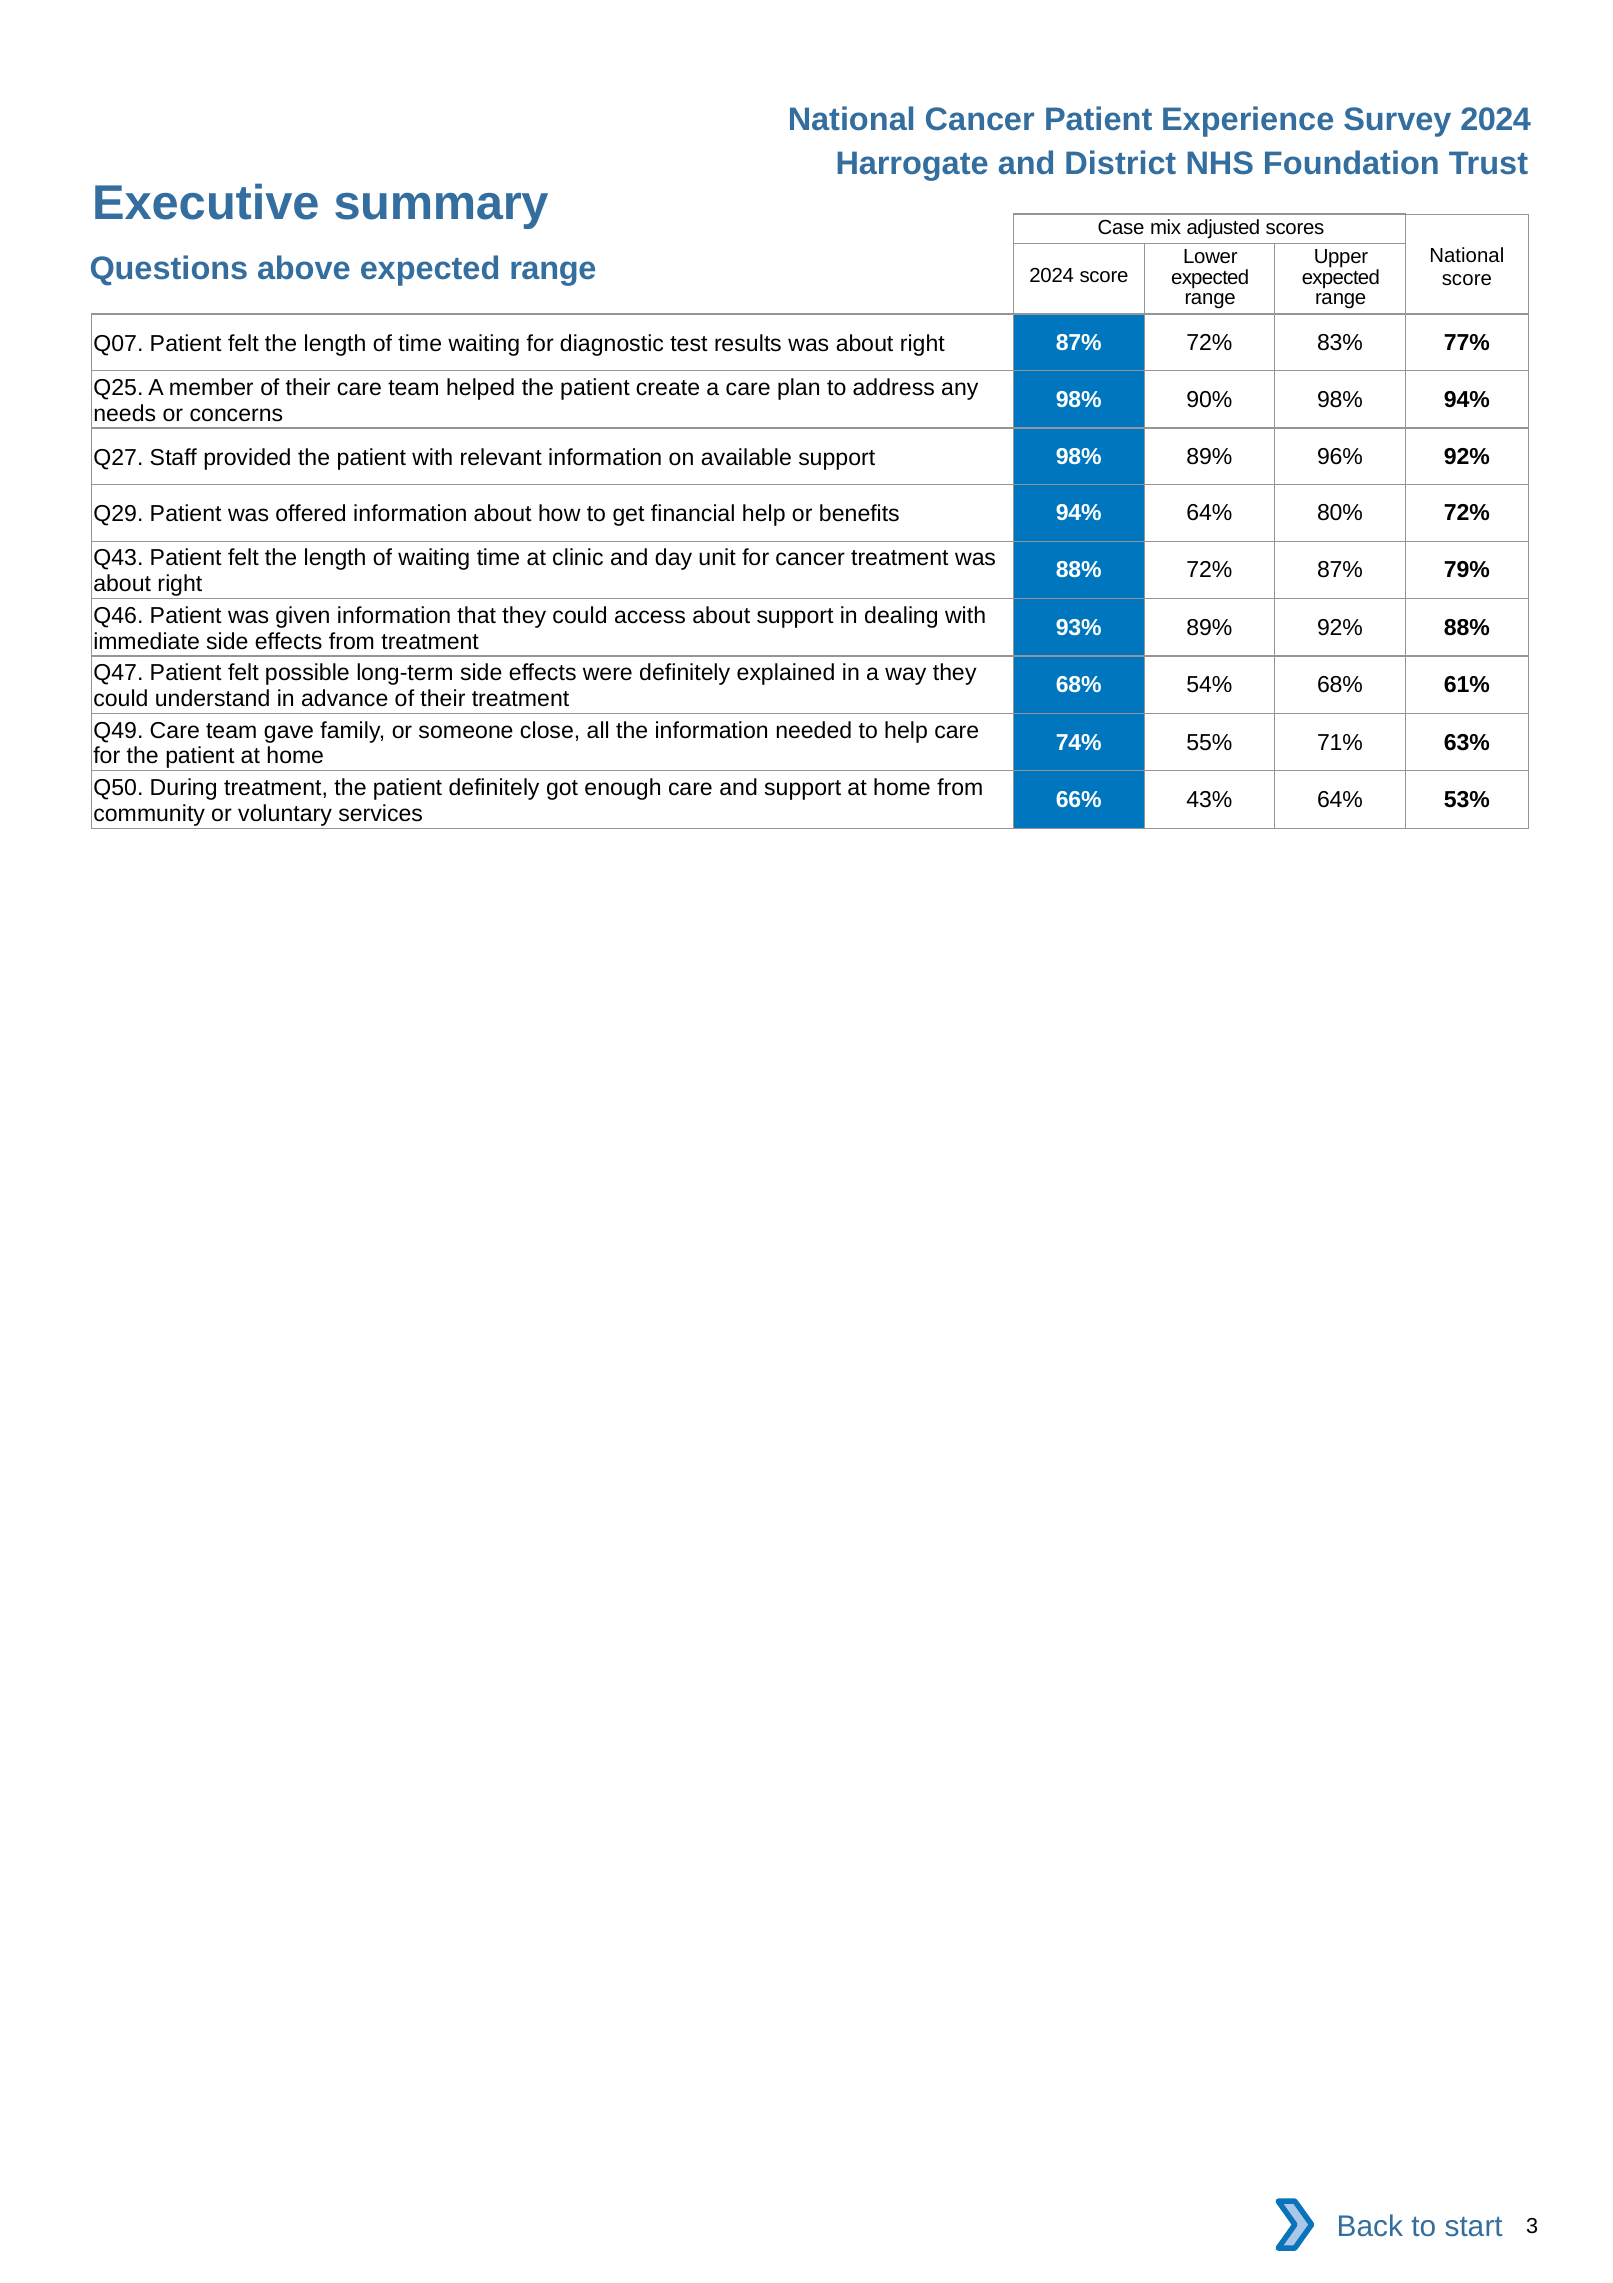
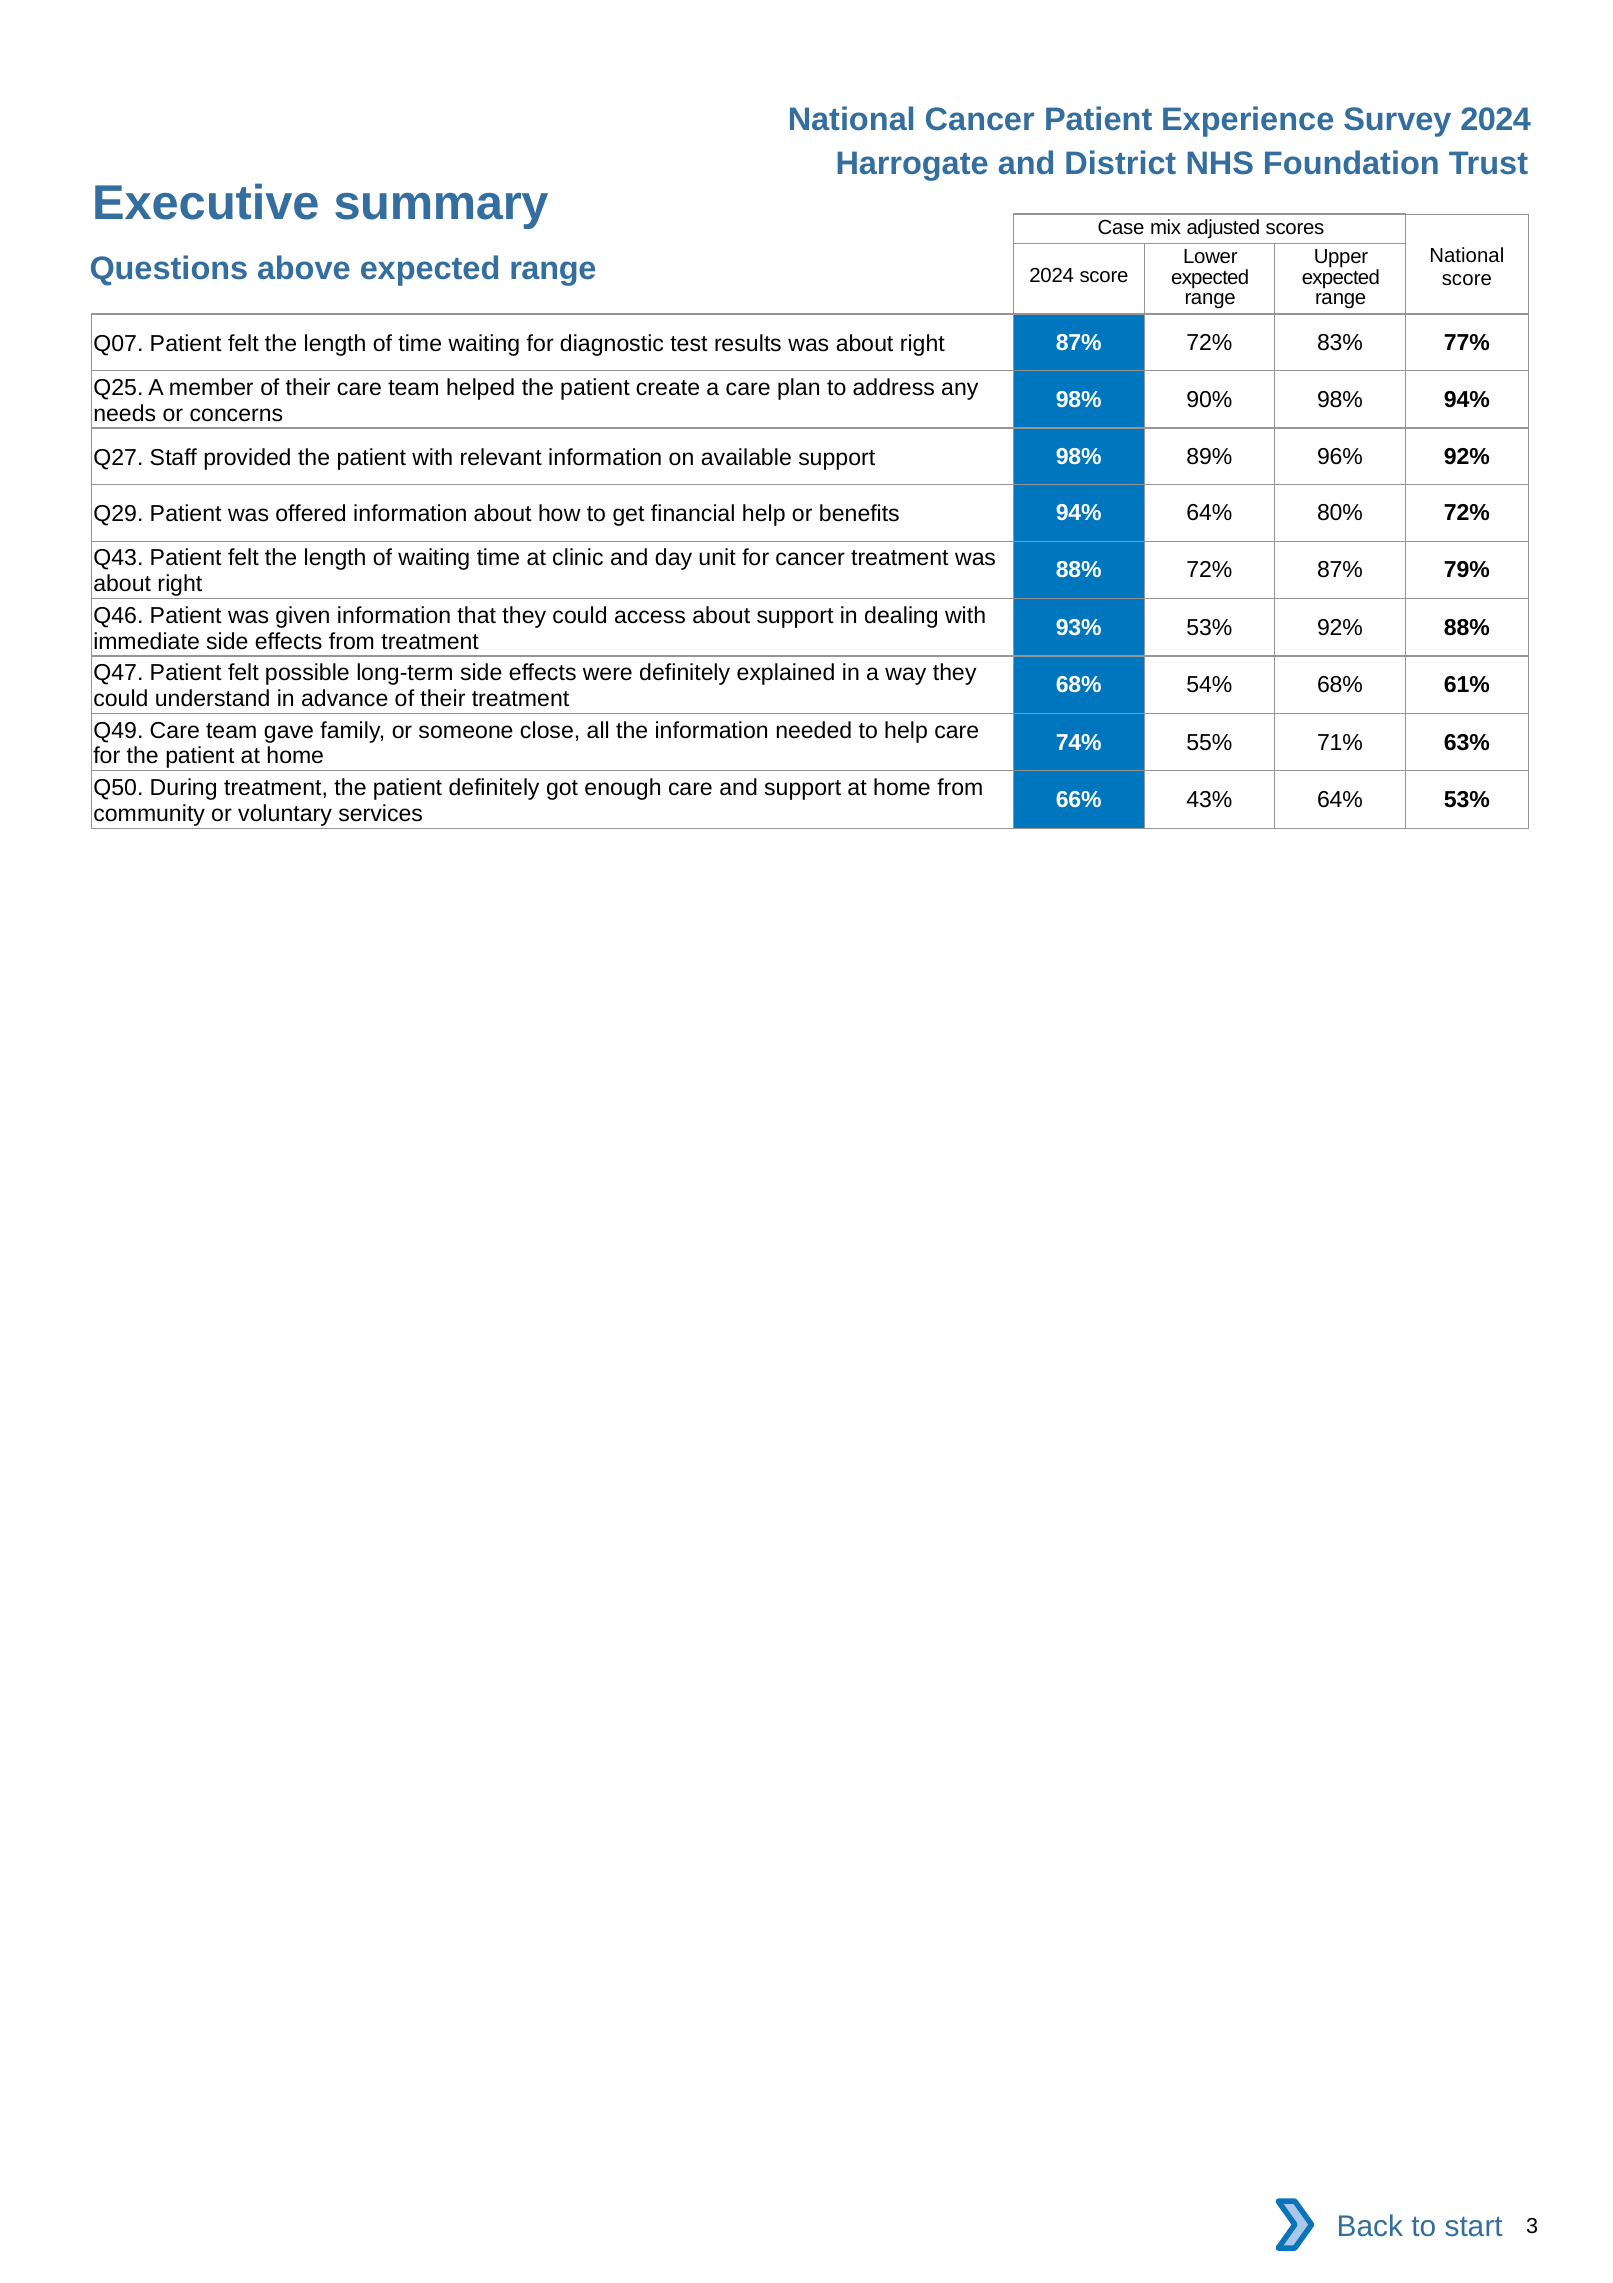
93% 89%: 89% -> 53% (1209, 628)
